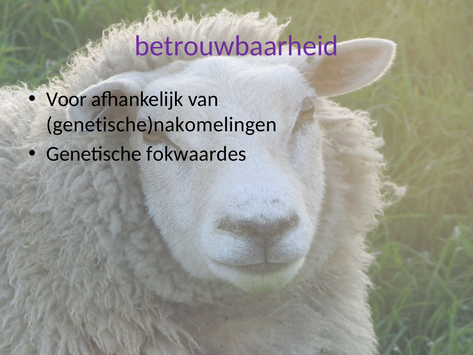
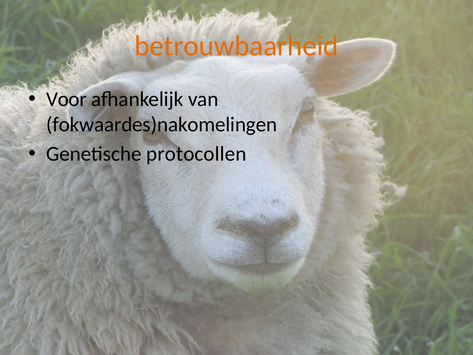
betrouwbaarheid colour: purple -> orange (236, 46)
genetische)nakomelingen: genetische)nakomelingen -> fokwaardes)nakomelingen (162, 124)
fokwaardes: fokwaardes -> protocollen (196, 154)
